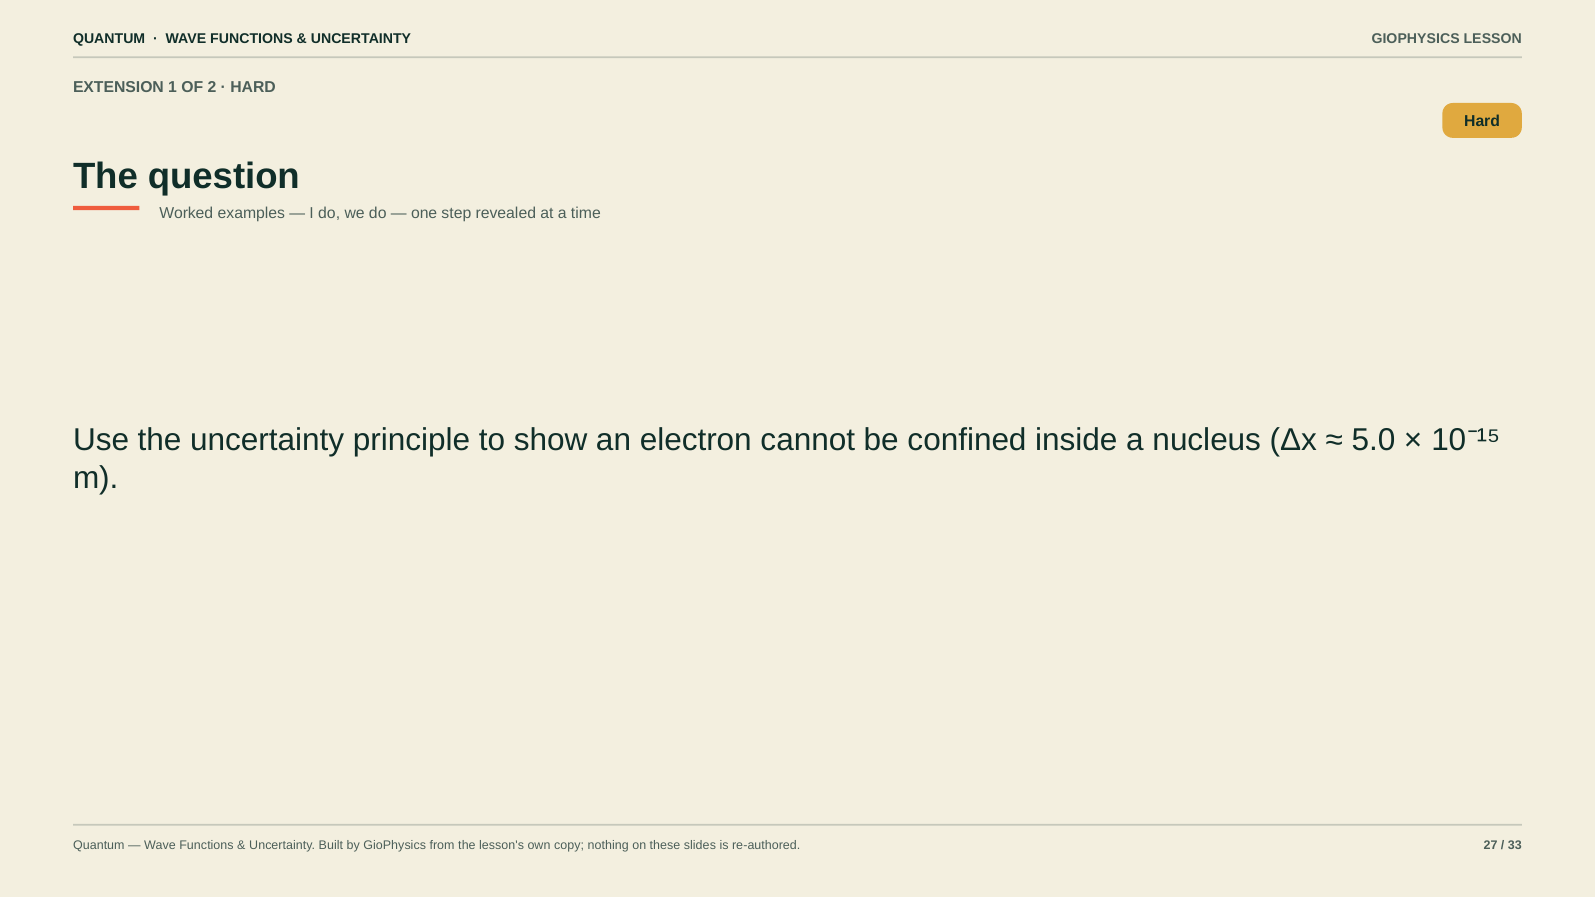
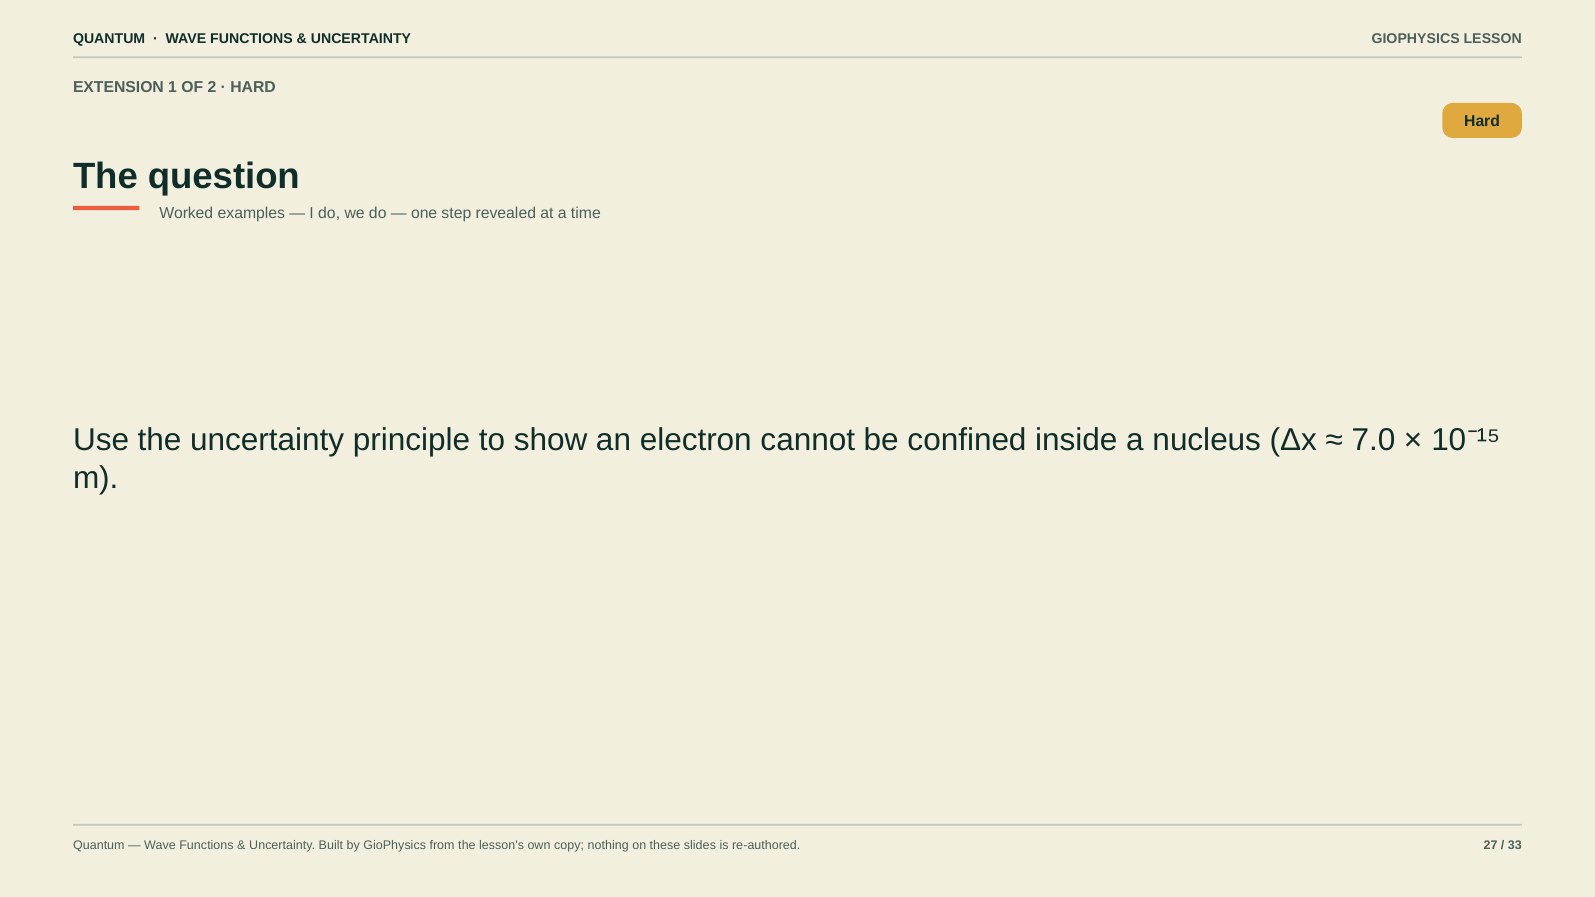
5.0: 5.0 -> 7.0 (1374, 440)
